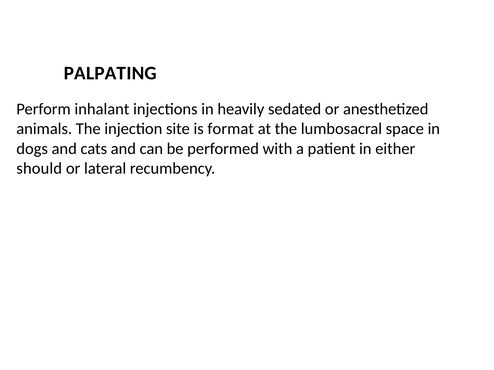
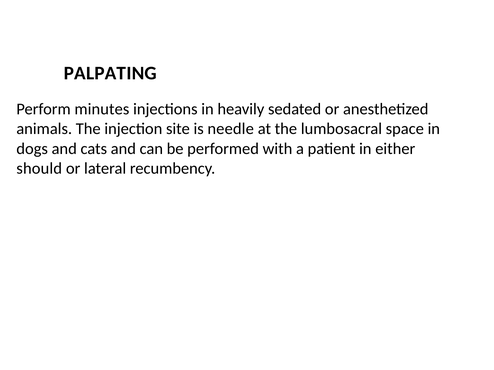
inhalant: inhalant -> minutes (102, 109)
format: format -> needle (231, 129)
